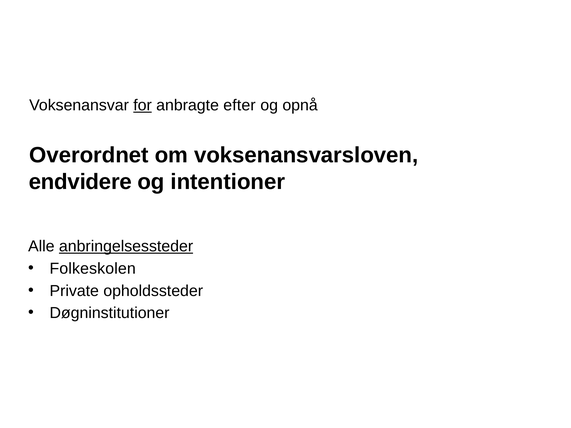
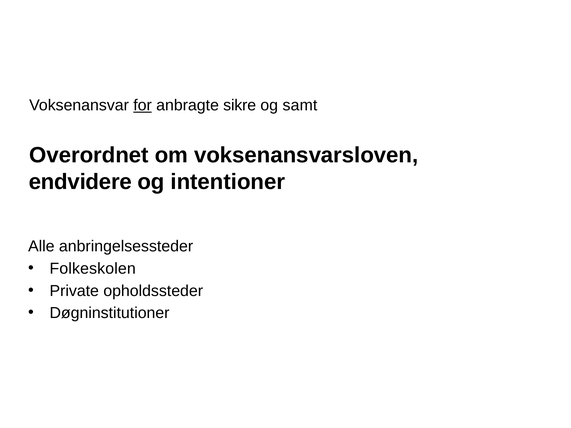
efter: efter -> sikre (240, 105)
opnå: opnå -> samt (300, 105)
anbringelsessteder underline: present -> none (126, 247)
